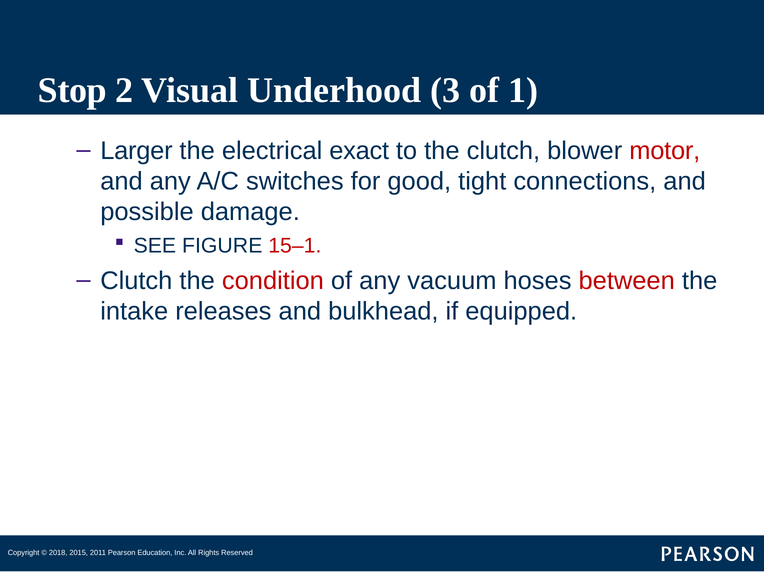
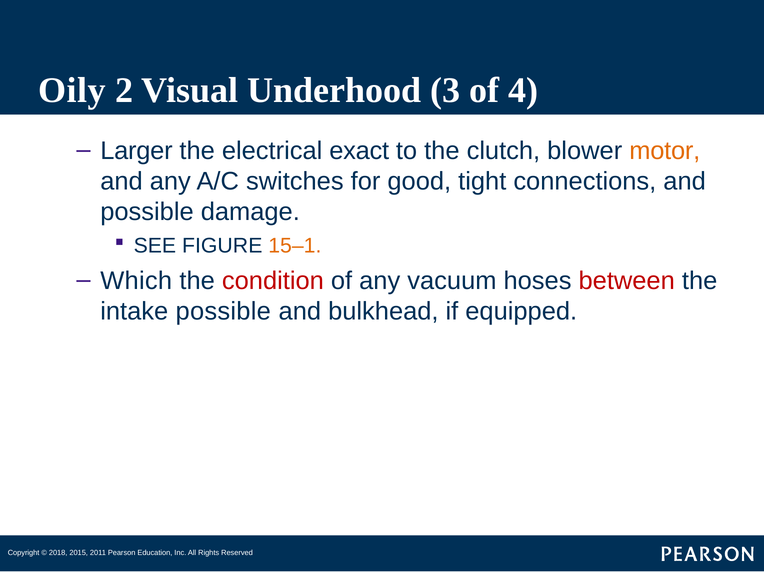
Stop: Stop -> Oily (72, 91)
1: 1 -> 4 (523, 91)
motor colour: red -> orange (665, 151)
15–1 colour: red -> orange (295, 246)
Clutch: Clutch -> Which (136, 281)
intake releases: releases -> possible (223, 311)
